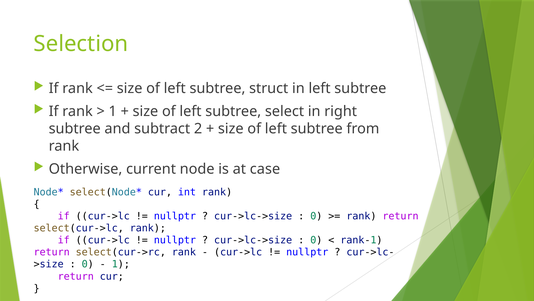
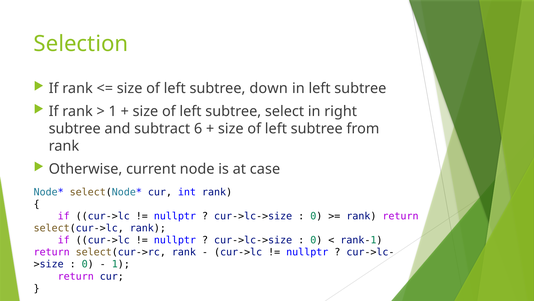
struct: struct -> down (269, 88)
2: 2 -> 6 (198, 128)
